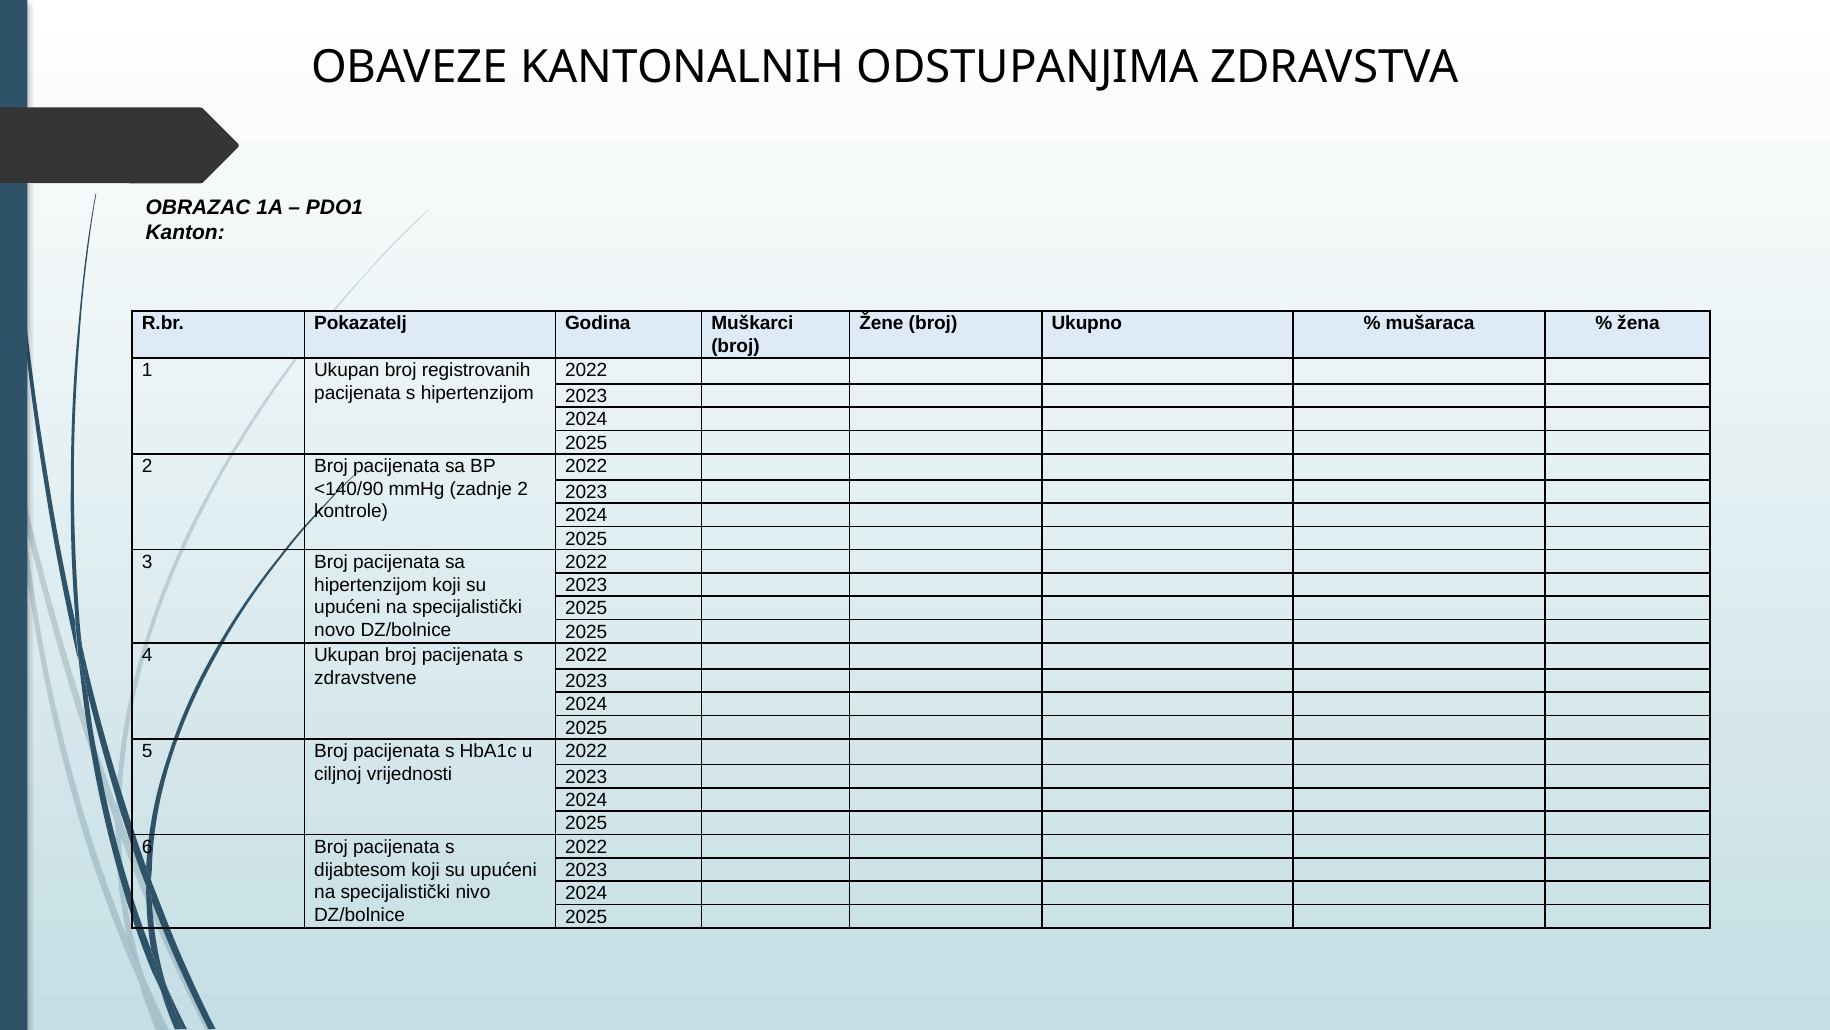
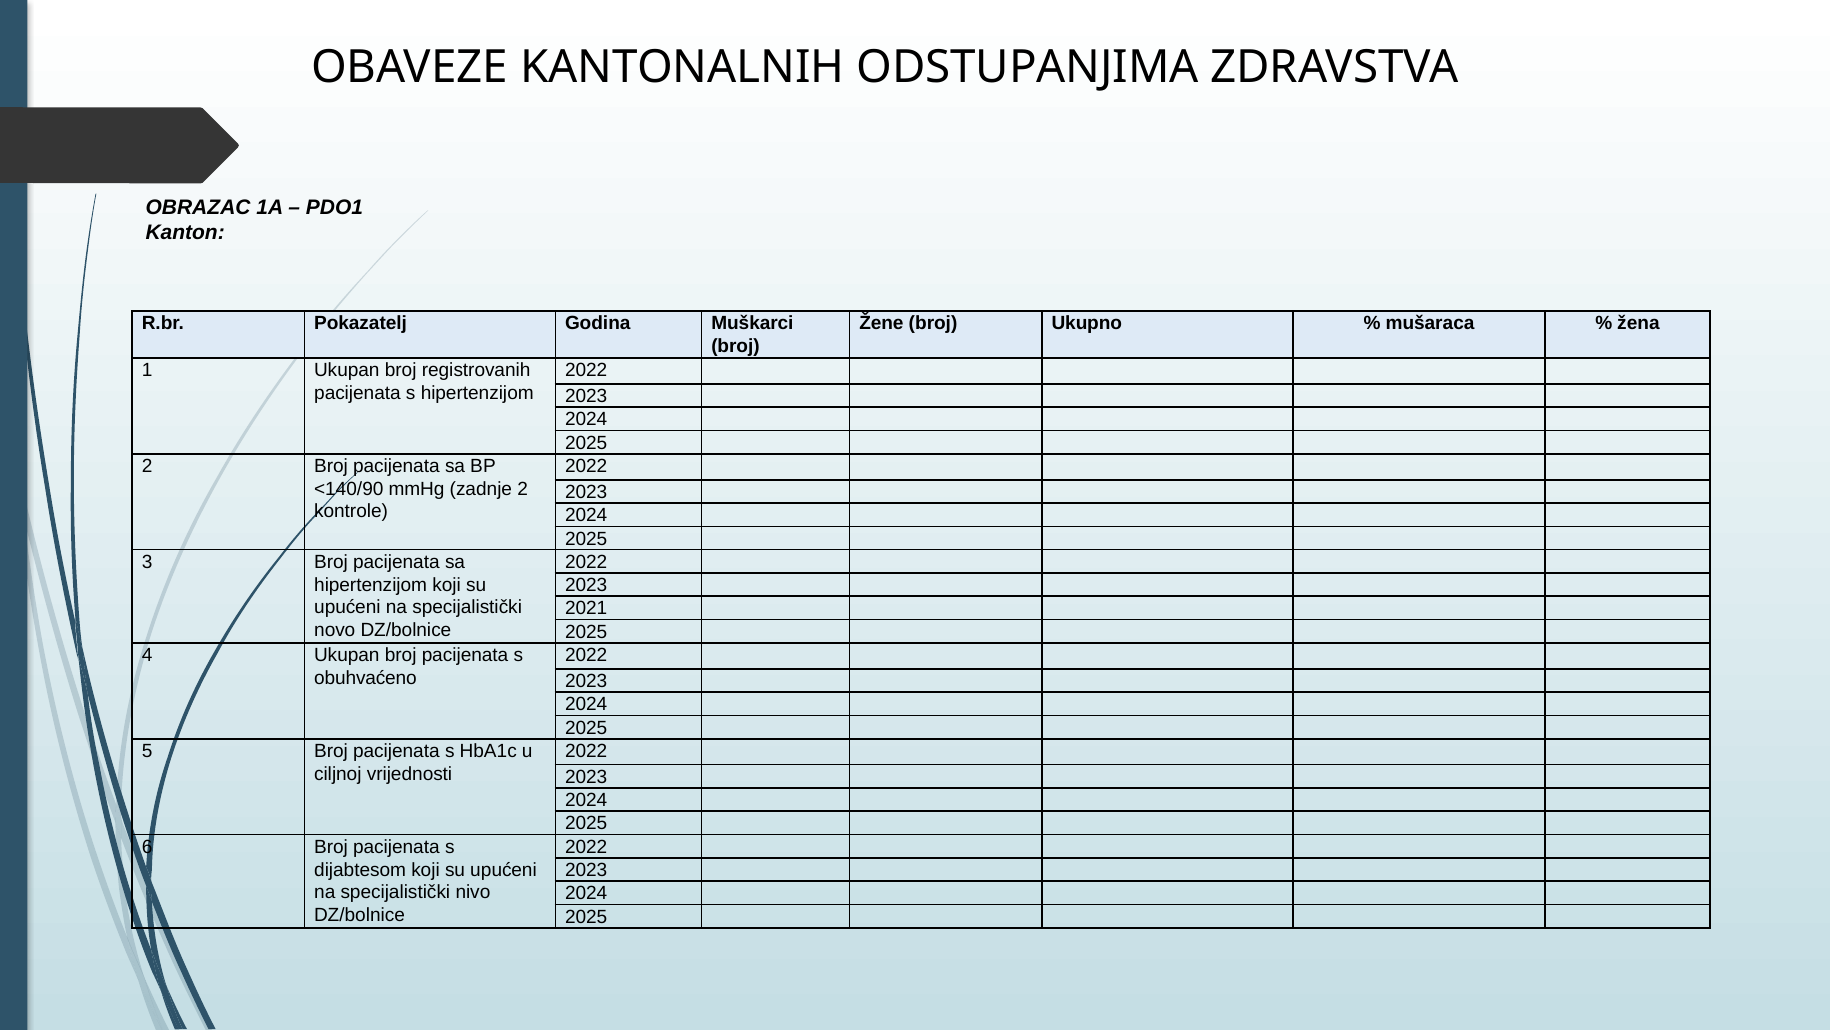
2025: 2025 -> 2021 (586, 608)
zdravstvene: zdravstvene -> obuhvaćeno (365, 678)
